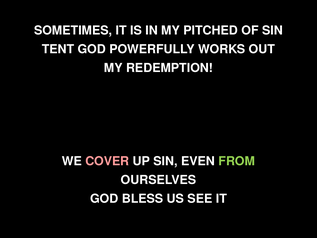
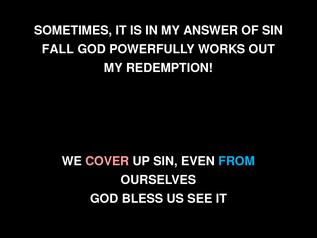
PITCHED: PITCHED -> ANSWER (211, 31)
TENT: TENT -> FALL (58, 49)
FROM colour: light green -> light blue (237, 161)
